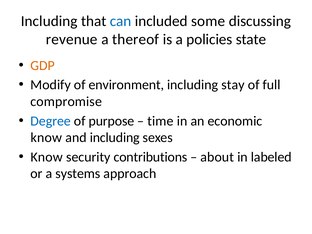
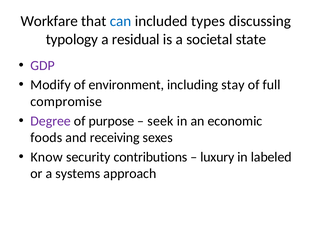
Including: Including -> Workfare (49, 21)
some: some -> types (208, 21)
revenue: revenue -> typology (72, 39)
thereof: thereof -> residual (136, 39)
policies: policies -> societal (209, 39)
GDP colour: orange -> purple (43, 65)
Degree colour: blue -> purple (51, 121)
time: time -> seek (160, 121)
know: know -> foods (46, 138)
and including: including -> receiving (115, 138)
about: about -> luxury (217, 157)
